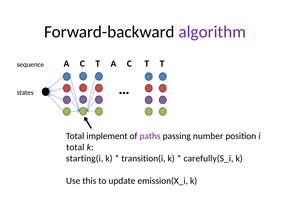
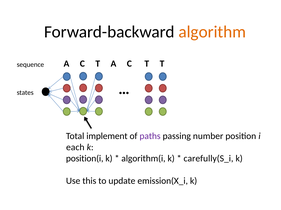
algorithm colour: purple -> orange (212, 32)
total: total -> each (75, 148)
starting(i: starting(i -> position(i (85, 159)
transition(i: transition(i -> algorithm(i (143, 159)
